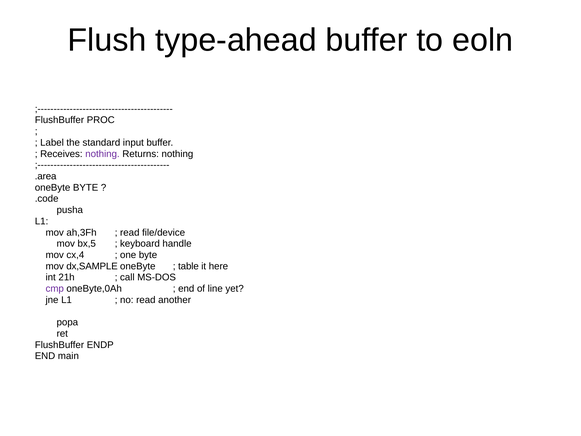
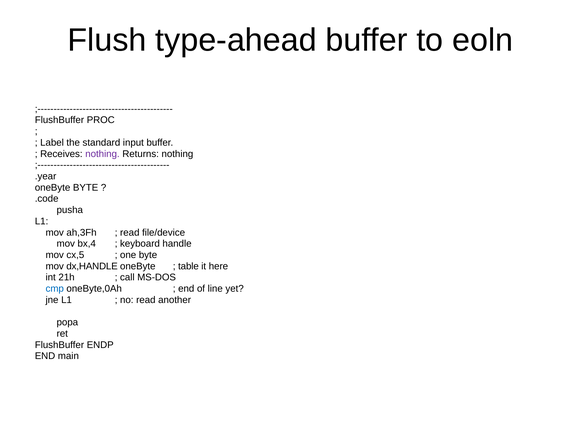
.area: .area -> .year (46, 176)
bx,5: bx,5 -> bx,4 (87, 244)
cx,4: cx,4 -> cx,5 (75, 255)
dx,SAMPLE: dx,SAMPLE -> dx,HANDLE (92, 266)
cmp colour: purple -> blue (55, 289)
